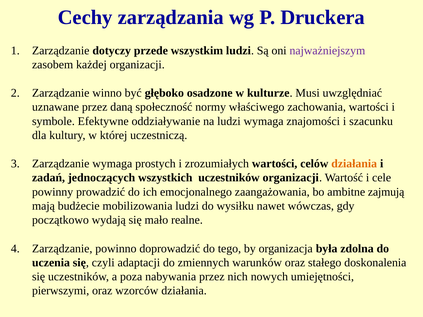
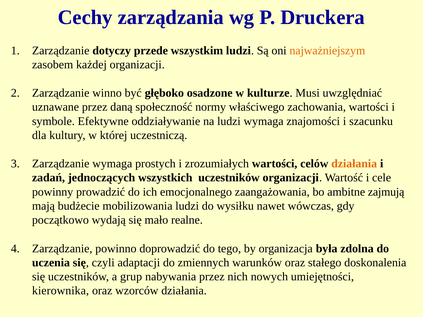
najważniejszym colour: purple -> orange (327, 51)
poza: poza -> grup (131, 277)
pierwszymi: pierwszymi -> kierownika (61, 291)
